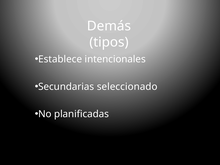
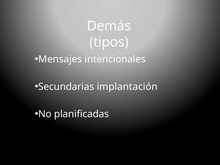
Establece: Establece -> Mensajes (60, 59)
seleccionado: seleccionado -> implantación (127, 87)
